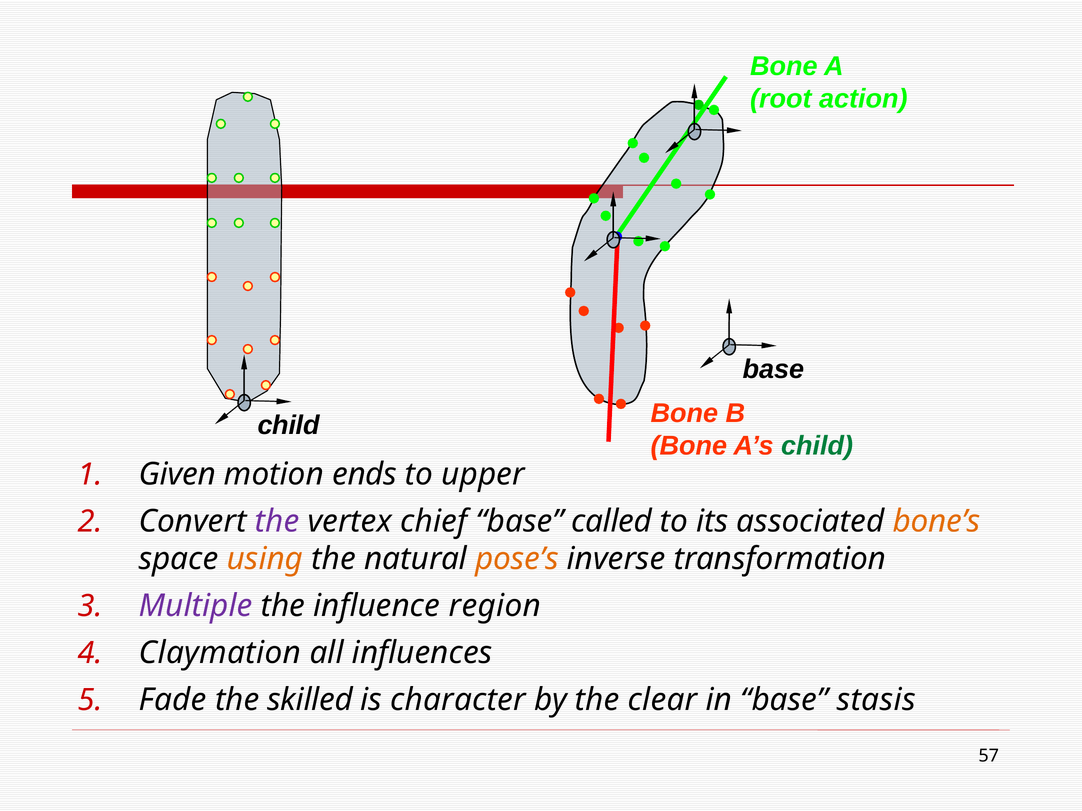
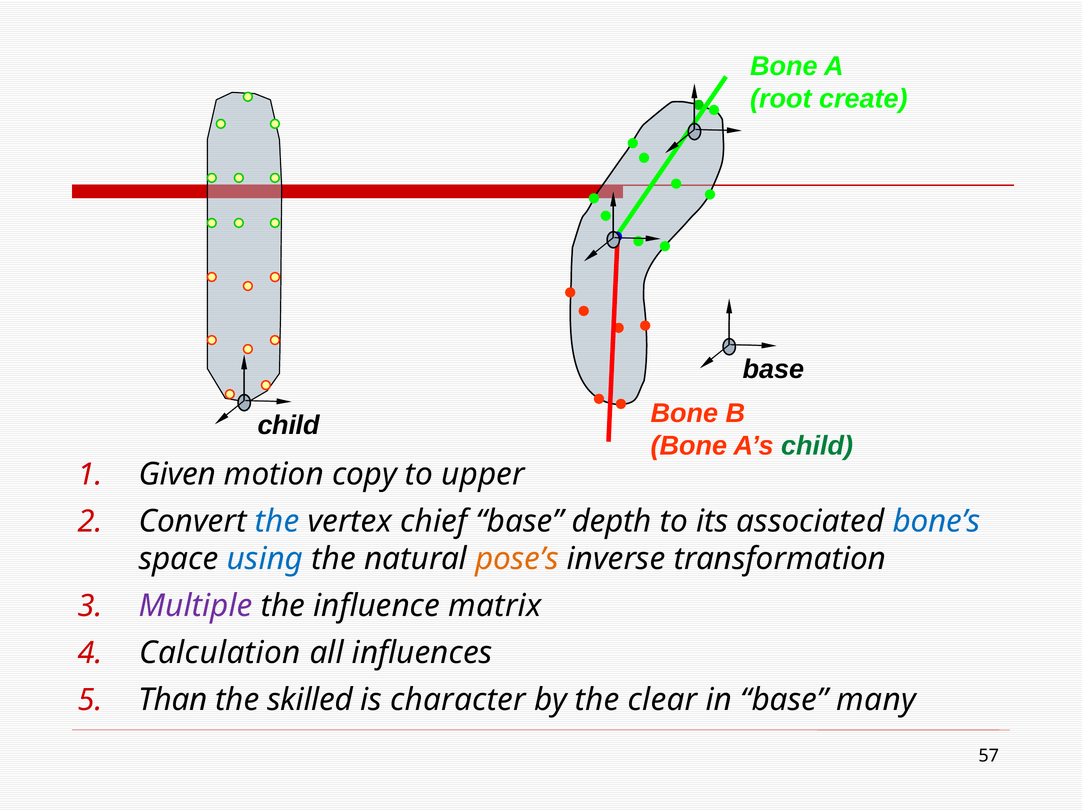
action: action -> create (863, 99)
ends: ends -> copy (364, 475)
the colour: purple -> blue (277, 521)
called: called -> depth (612, 521)
bone’s colour: orange -> blue (937, 521)
using colour: orange -> blue (265, 559)
region: region -> matrix (495, 606)
Claymation: Claymation -> Calculation (220, 653)
Fade: Fade -> Than (173, 700)
stasis: stasis -> many (876, 700)
